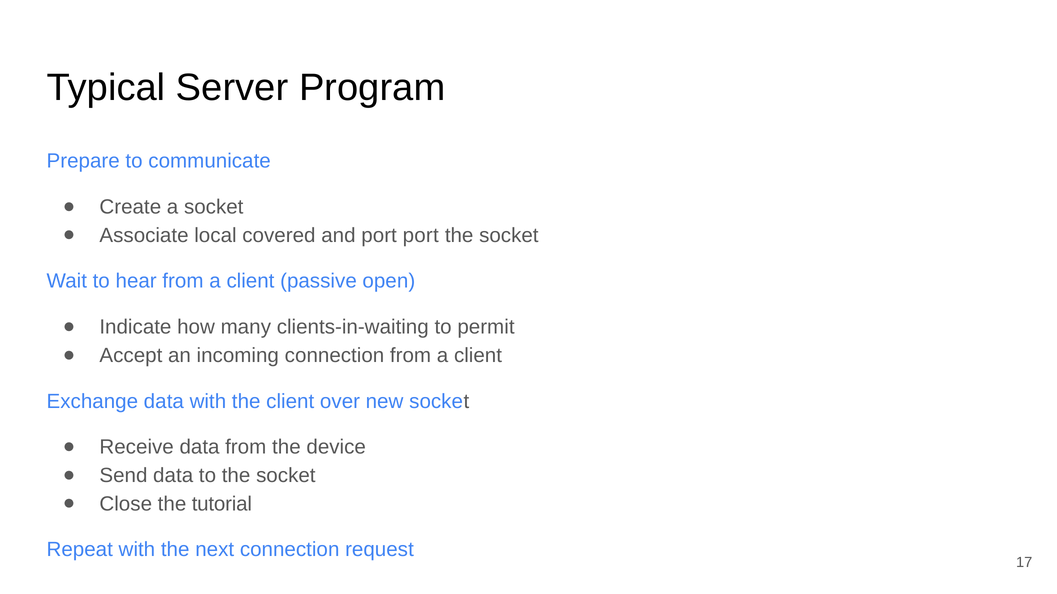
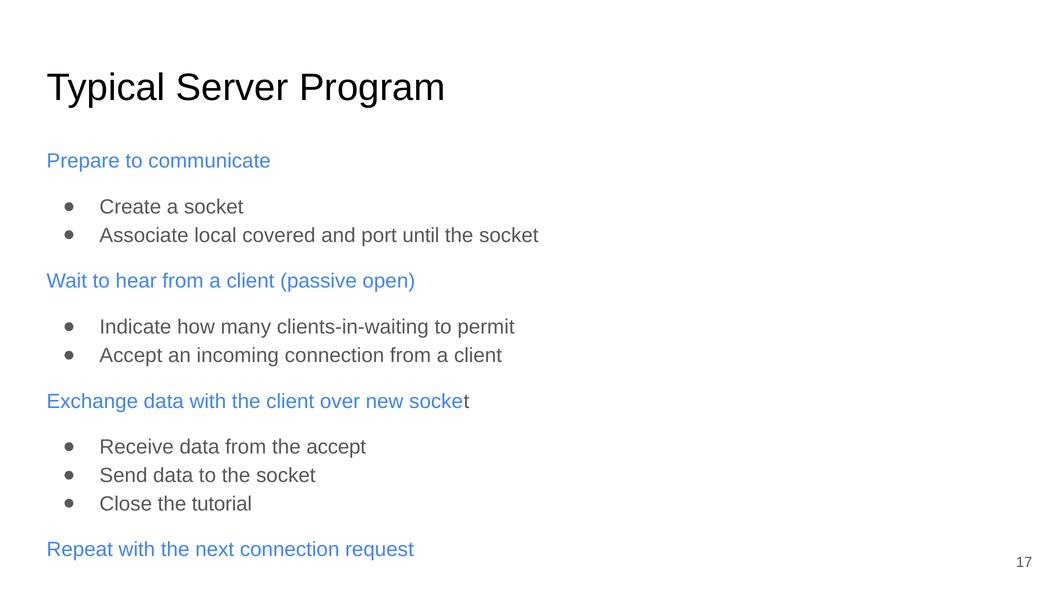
port port: port -> until (421, 235)
the device: device -> accept (336, 448)
